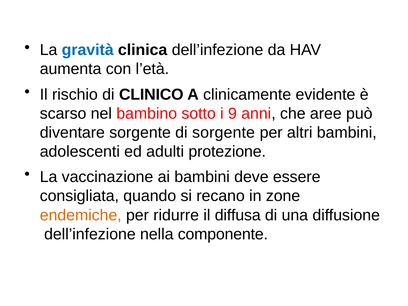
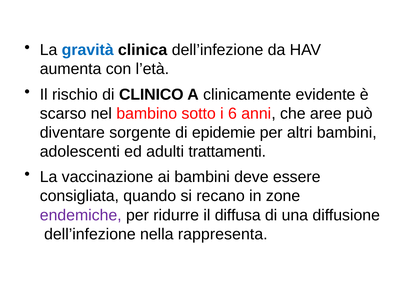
9: 9 -> 6 (232, 114)
di sorgente: sorgente -> epidemie (224, 133)
protezione: protezione -> trattamenti (227, 152)
endemiche colour: orange -> purple (81, 215)
componente: componente -> rappresenta (223, 234)
